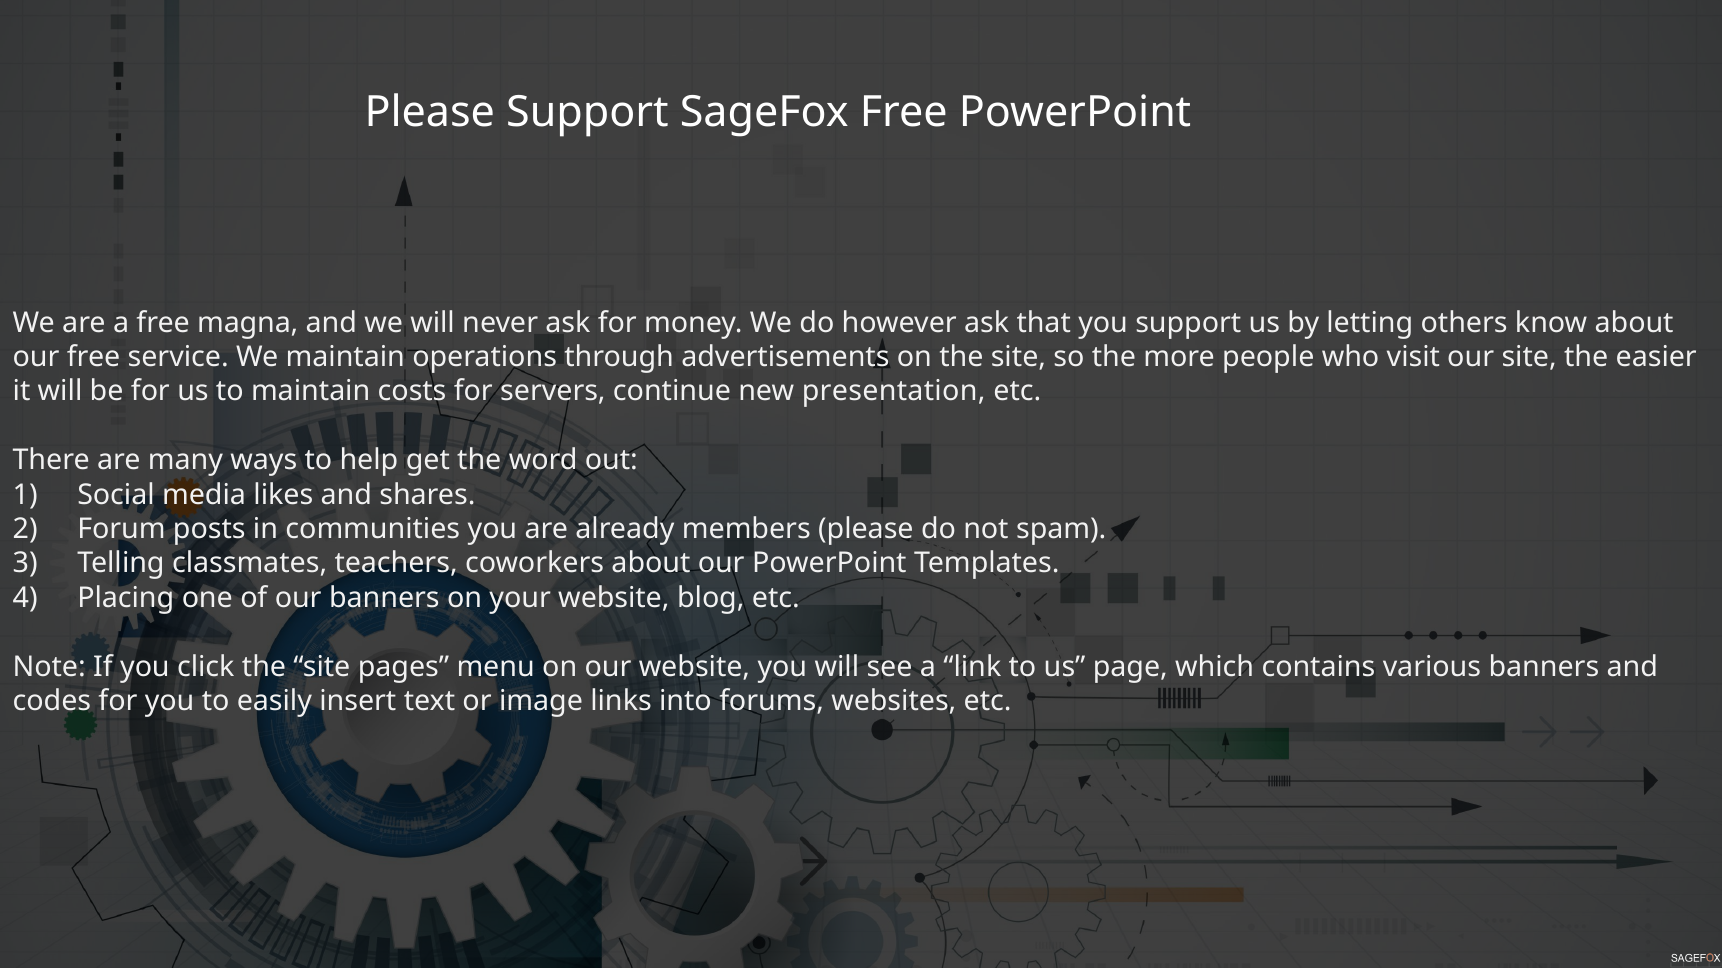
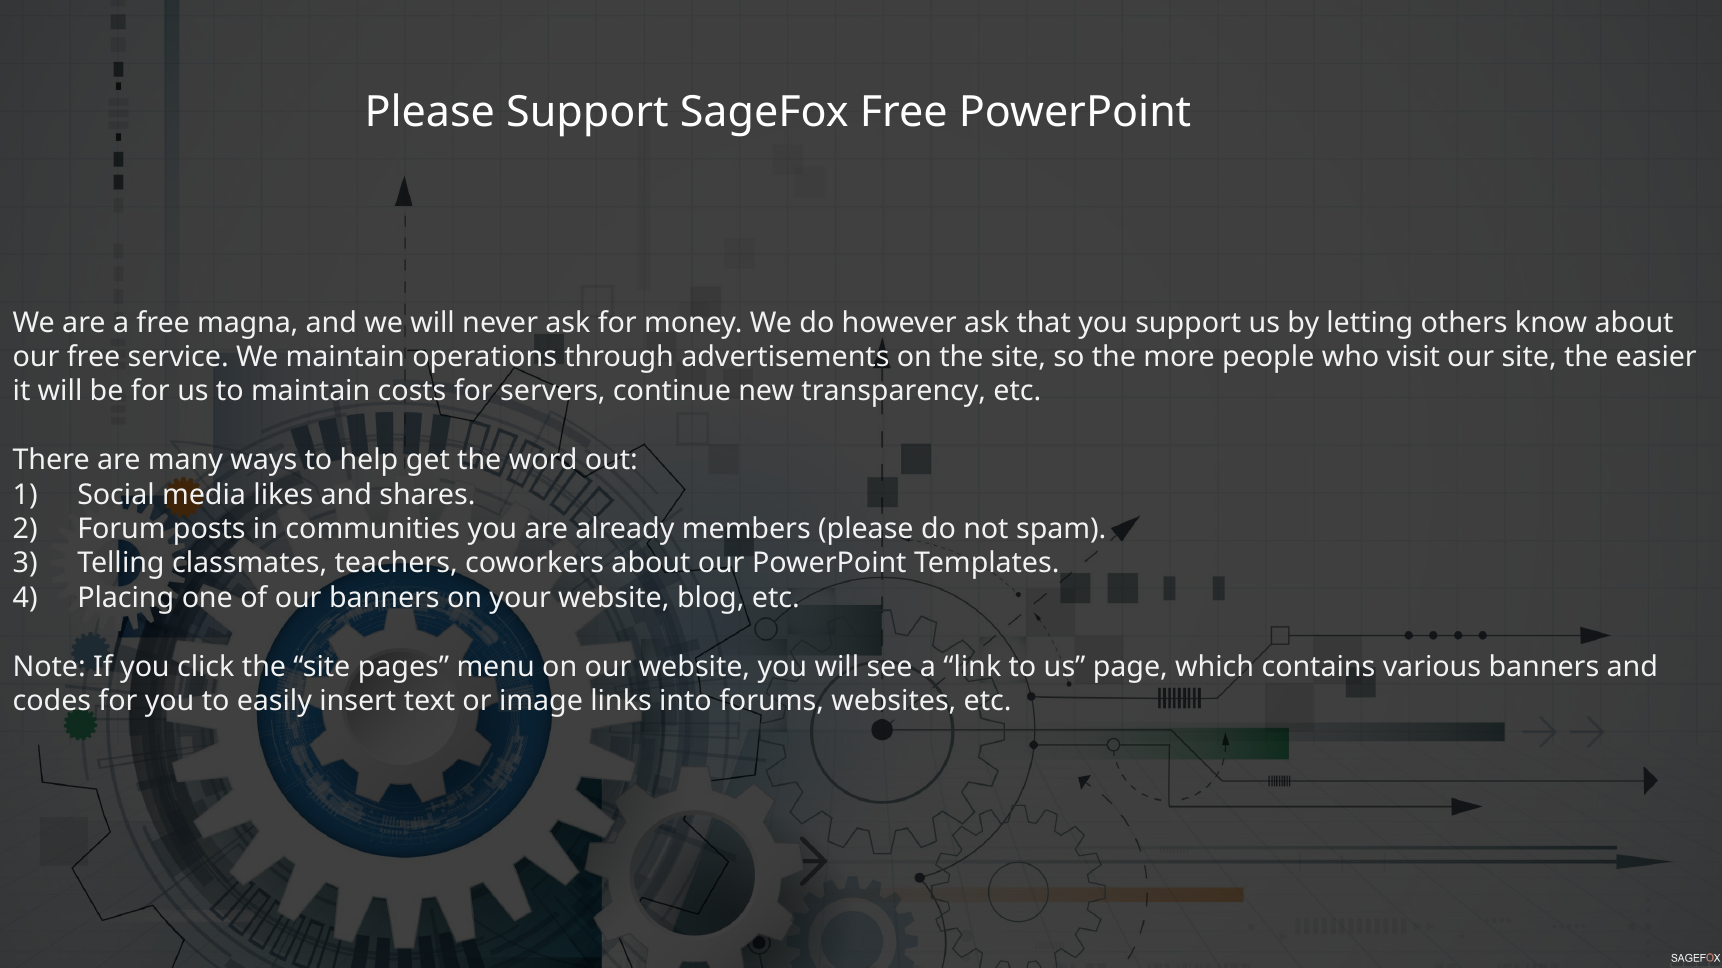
presentation: presentation -> transparency (894, 392)
